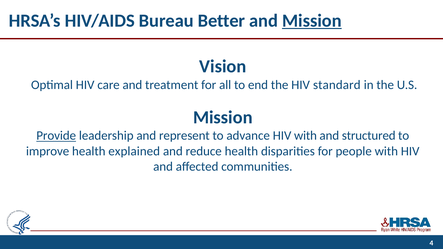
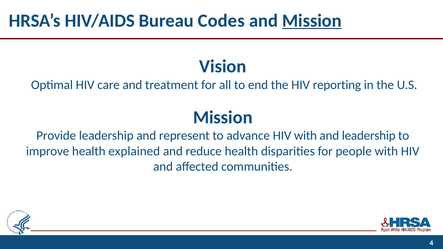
Better: Better -> Codes (221, 21)
standard: standard -> reporting (337, 85)
Provide underline: present -> none (56, 136)
and structured: structured -> leadership (369, 136)
